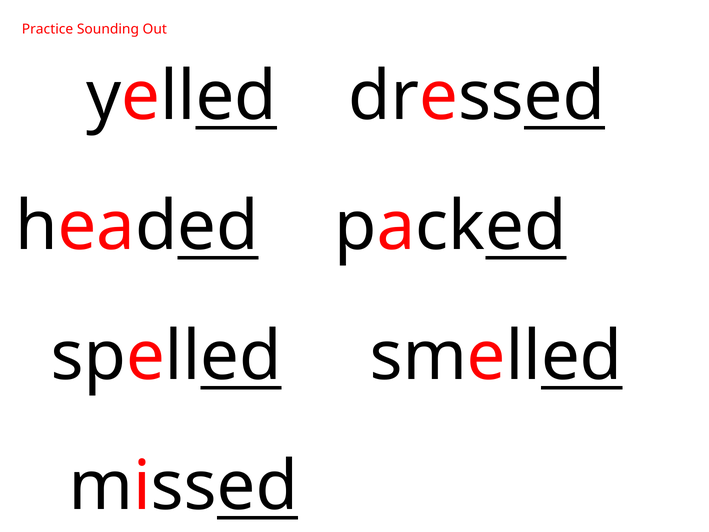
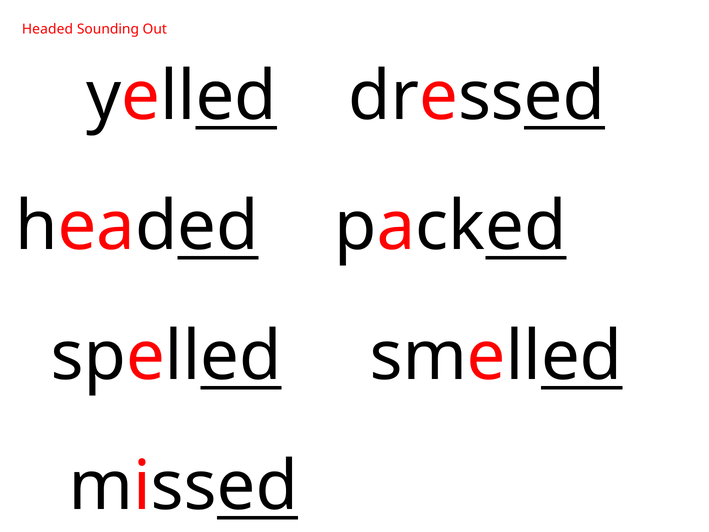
Practice: Practice -> Headed (47, 29)
